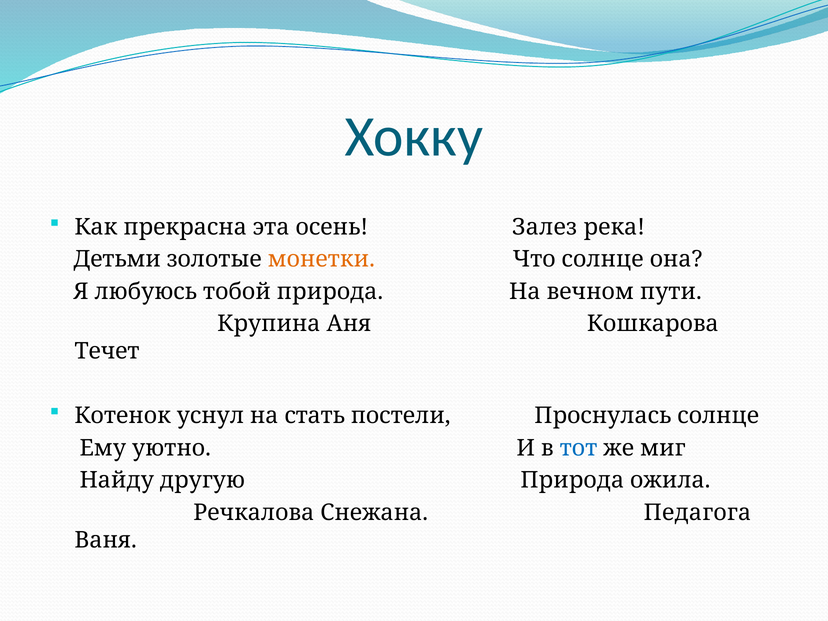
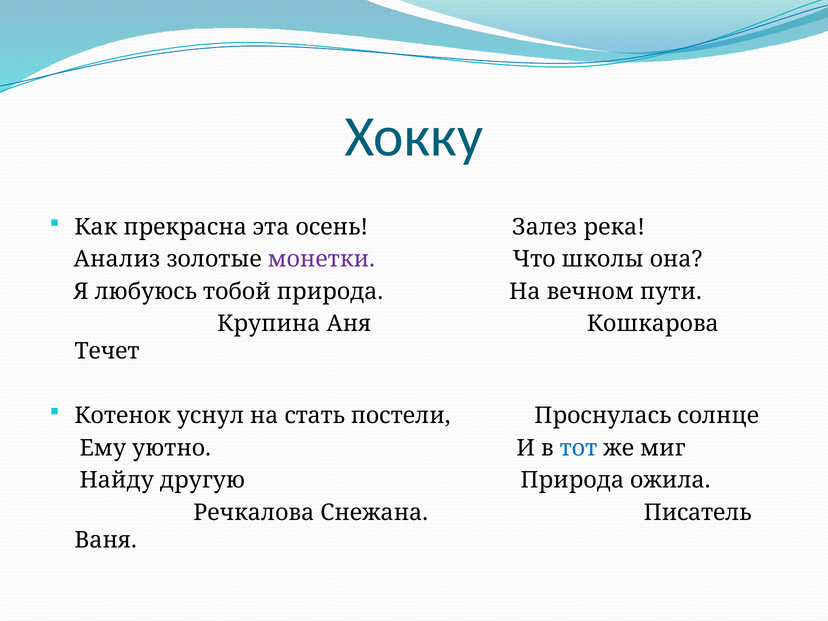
Детьми: Детьми -> Анализ (117, 259)
монетки colour: orange -> purple (321, 259)
Что солнце: солнце -> школы (603, 259)
Педагога: Педагога -> Писатель (698, 513)
